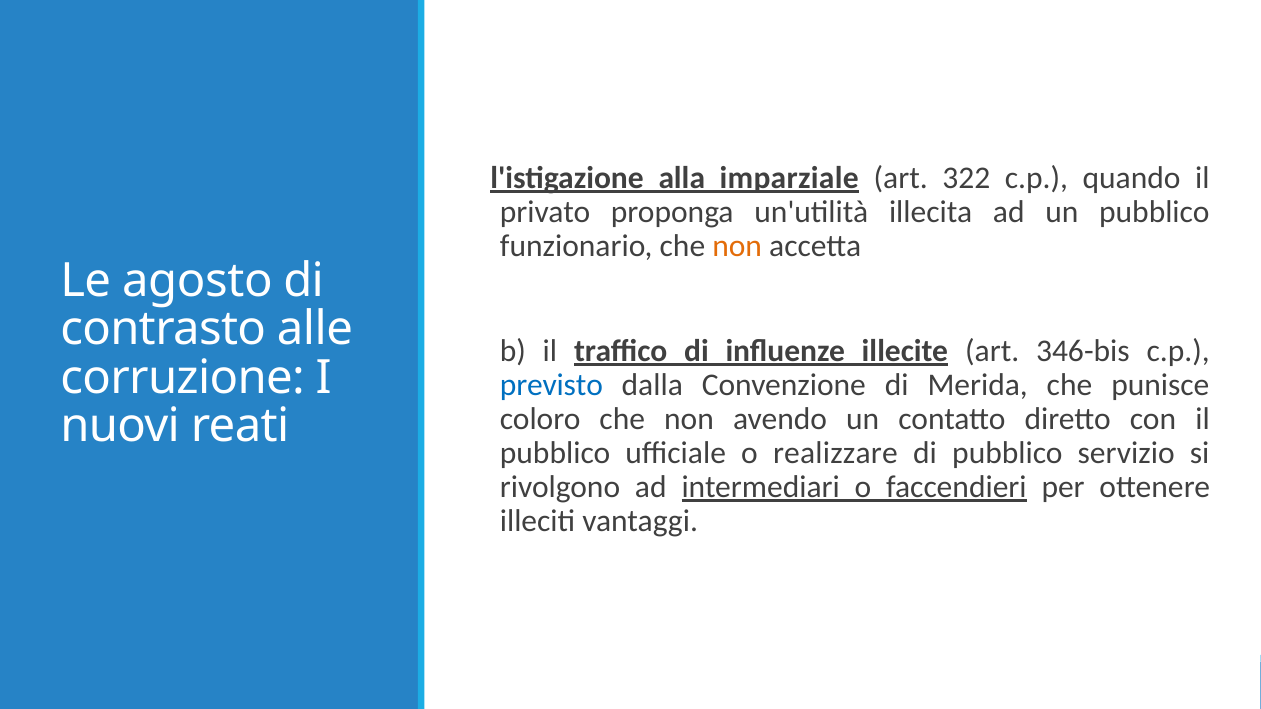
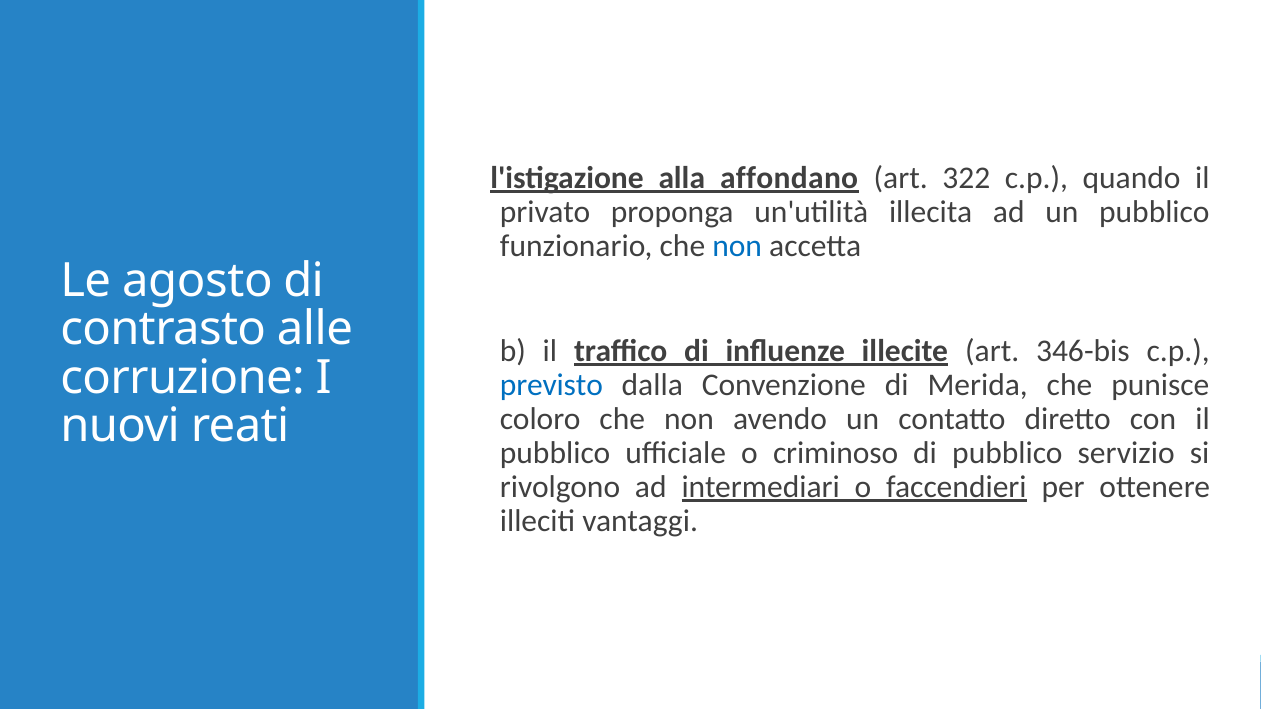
imparziale: imparziale -> affondano (789, 178)
non colour: orange -> blue (737, 246)
realizzare: realizzare -> criminoso (836, 453)
